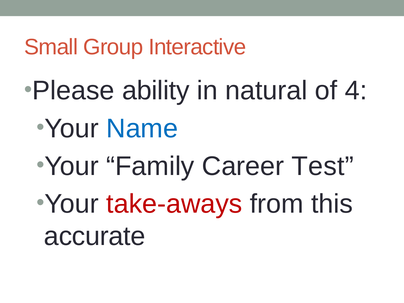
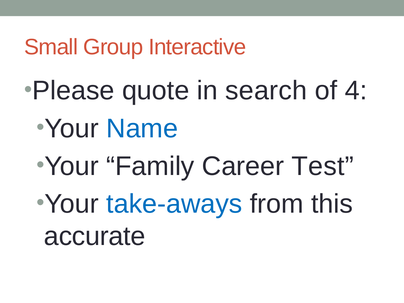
ability: ability -> quote (156, 91)
natural: natural -> search (266, 91)
take-aways colour: red -> blue (174, 204)
